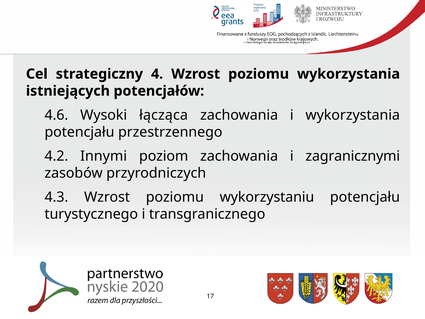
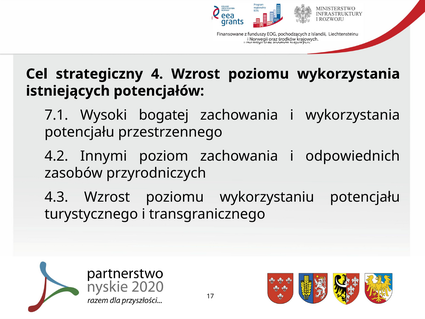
4.6: 4.6 -> 7.1 (56, 115)
łącząca: łącząca -> bogatej (164, 115)
zagranicznymi: zagranicznymi -> odpowiednich (353, 156)
